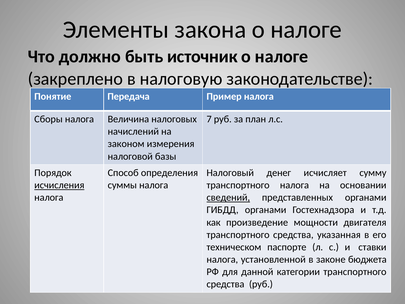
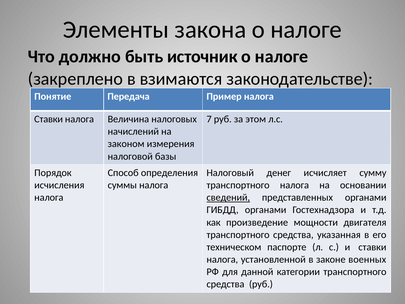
налоговую: налоговую -> взимаются (181, 79)
Сборы: Сборы -> Ставки (49, 119)
план: план -> этом (256, 119)
исчисления underline: present -> none (59, 185)
бюджета: бюджета -> военных (367, 259)
